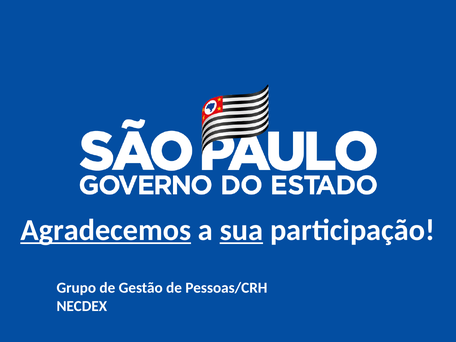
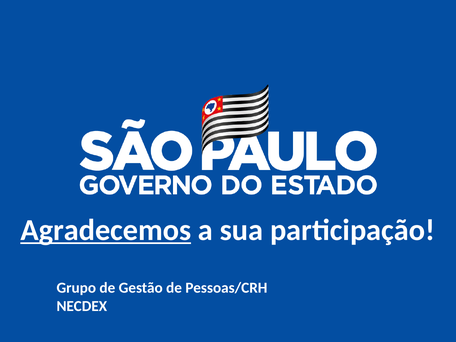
sua underline: present -> none (241, 230)
